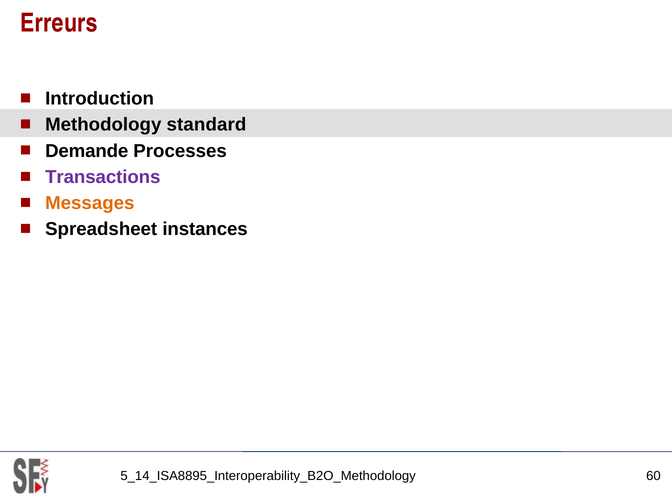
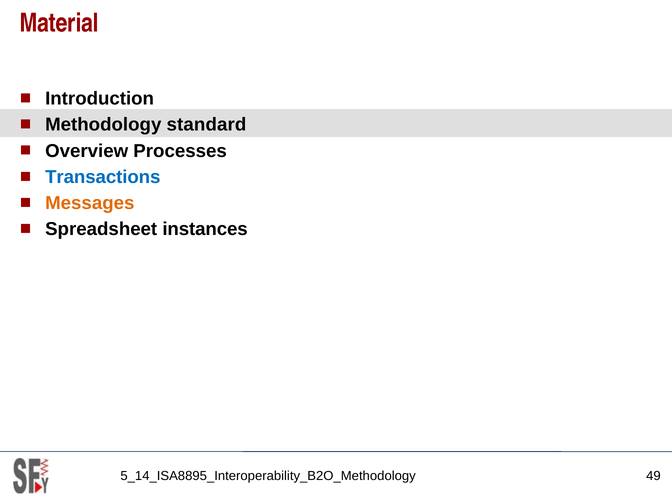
Erreurs: Erreurs -> Material (59, 23)
Demande: Demande -> Overview (87, 151)
Transactions colour: purple -> blue (103, 177)
60: 60 -> 49 (653, 476)
